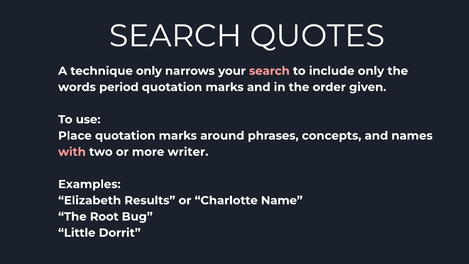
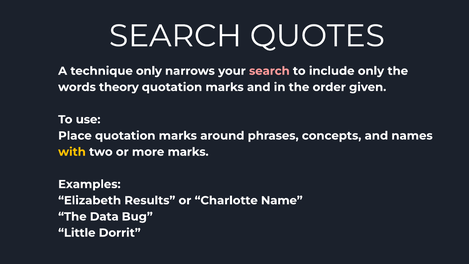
period: period -> theory (119, 87)
with colour: pink -> yellow (72, 152)
more writer: writer -> marks (188, 152)
Root: Root -> Data (104, 216)
